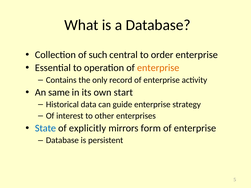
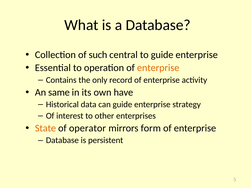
to order: order -> guide (162, 55)
start: start -> have (123, 92)
State colour: blue -> orange (45, 128)
explicitly: explicitly -> operator (87, 128)
